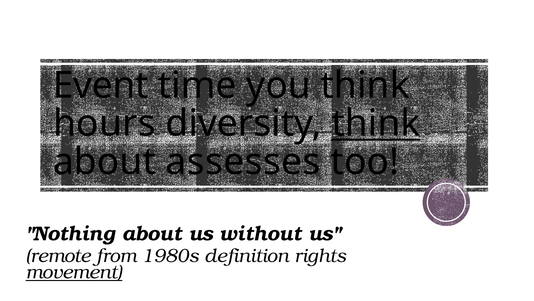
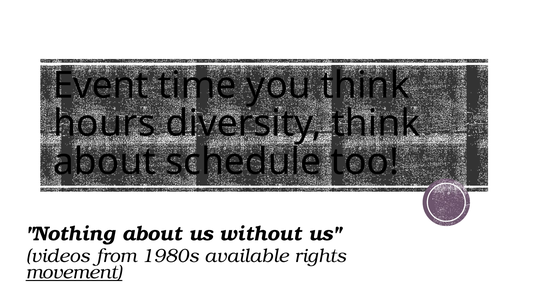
think underline: present -> none (376, 123)
assesses: assesses -> schedule (243, 161)
remote: remote -> videos (58, 255)
definition: definition -> available (247, 255)
